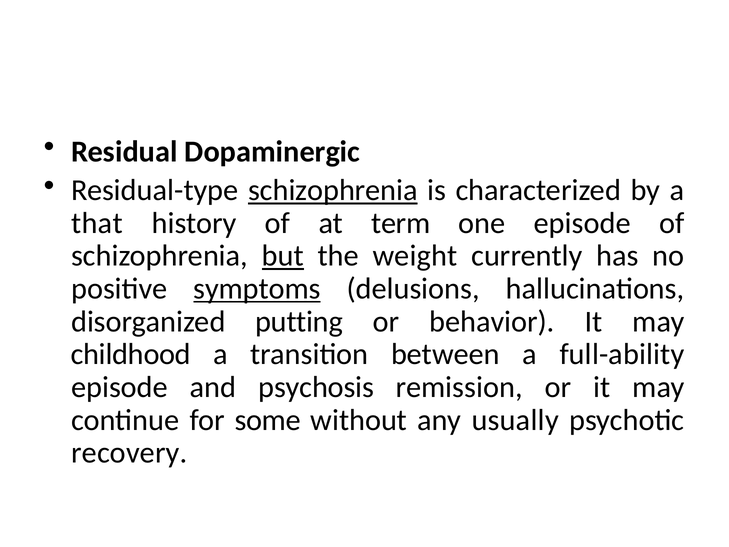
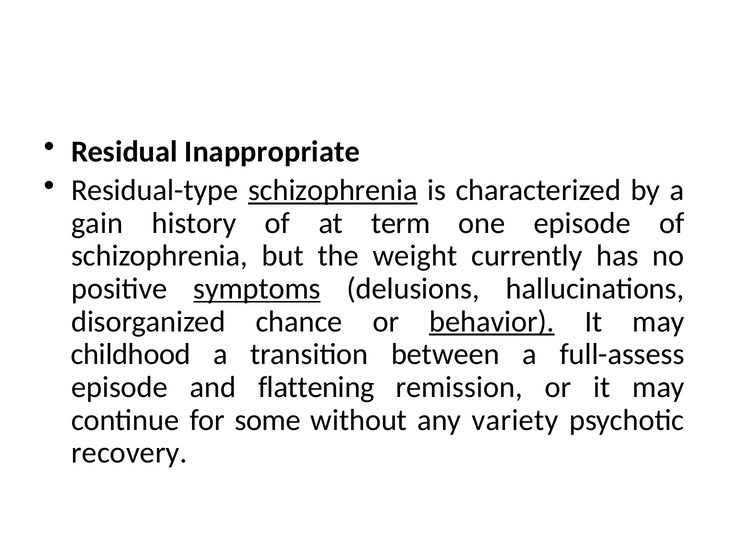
Dopaminergic: Dopaminergic -> Inappropriate (272, 152)
that: that -> gain (97, 223)
but underline: present -> none (283, 256)
putting: putting -> chance (299, 321)
behavior underline: none -> present (492, 321)
full-ability: full-ability -> full-assess (622, 354)
psychosis: psychosis -> flattening (316, 387)
usually: usually -> variety (515, 420)
